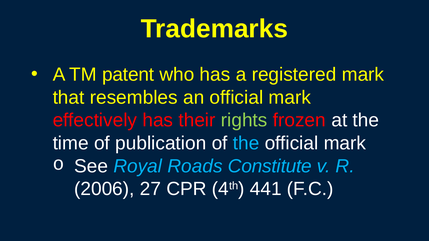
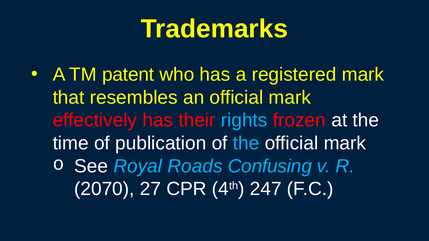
rights colour: light green -> light blue (244, 121)
Constitute: Constitute -> Confusing (270, 166)
2006: 2006 -> 2070 (104, 189)
441: 441 -> 247 (266, 189)
